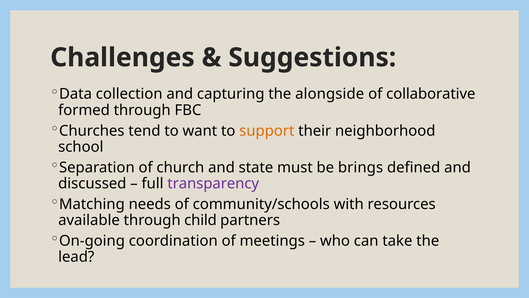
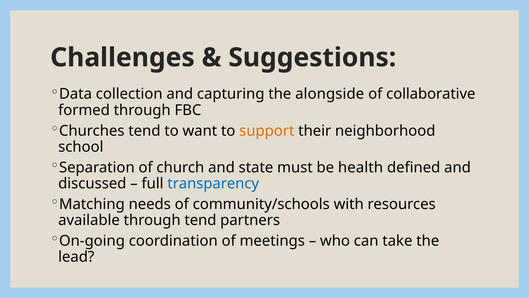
brings: brings -> health (361, 167)
transparency colour: purple -> blue (213, 183)
through child: child -> tend (200, 220)
